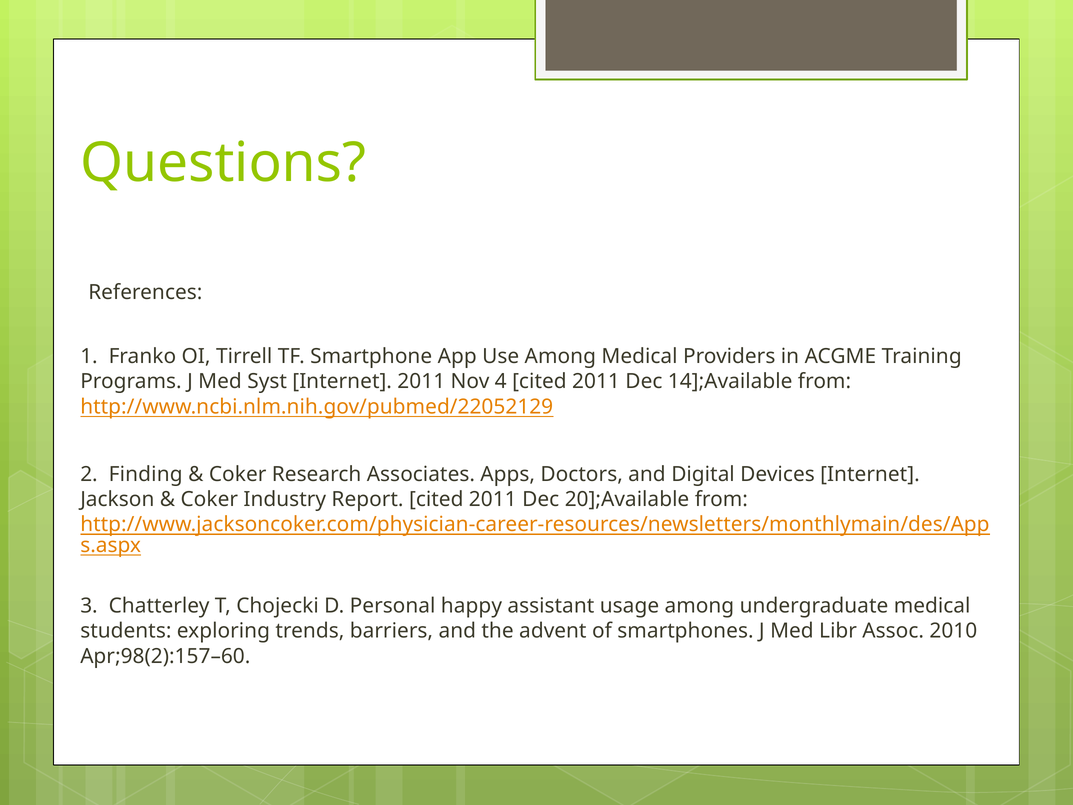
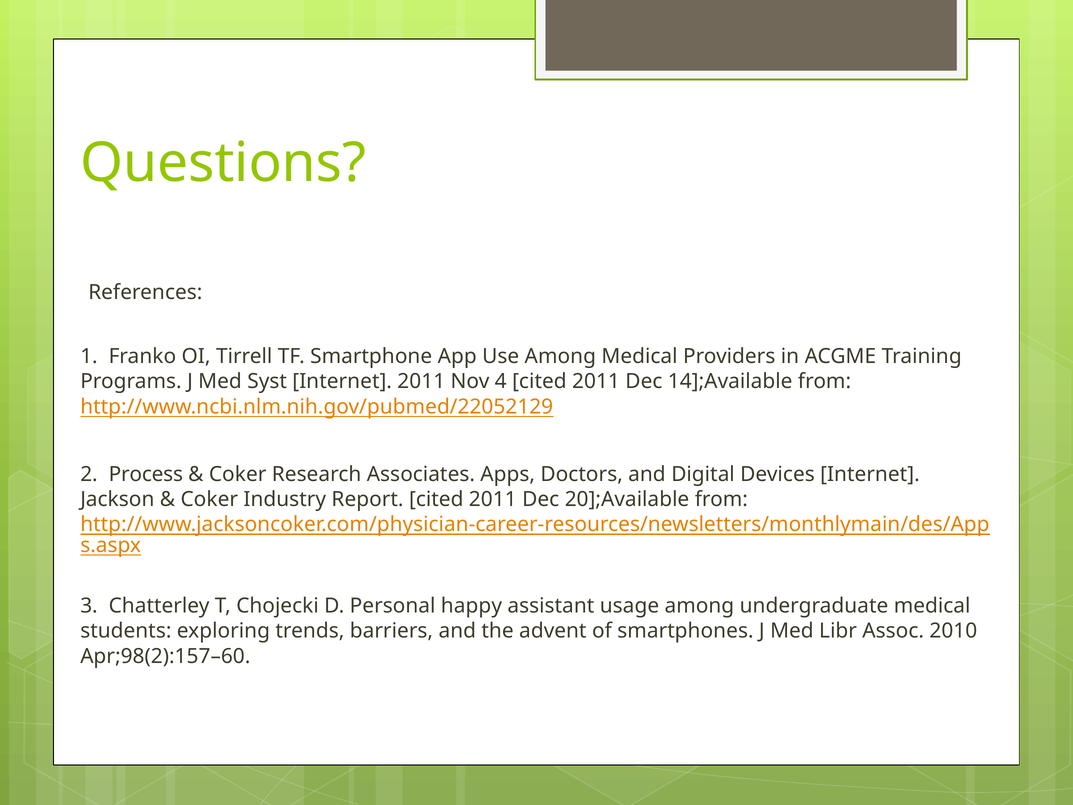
Finding: Finding -> Process (146, 474)
